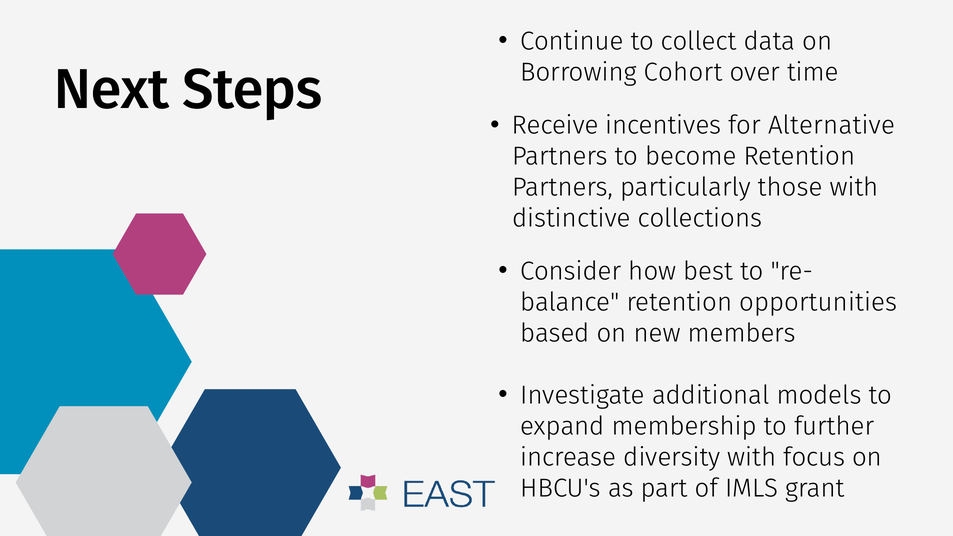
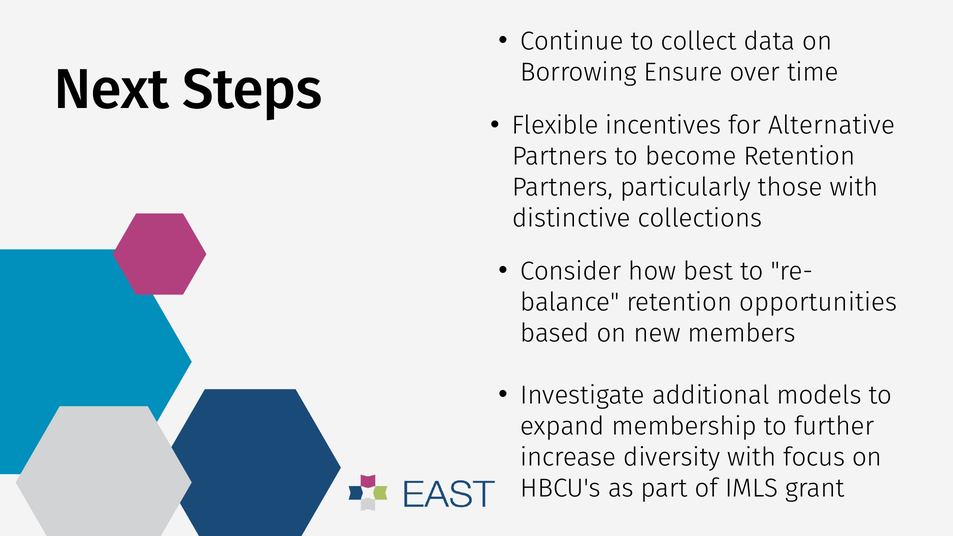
Cohort: Cohort -> Ensure (683, 72)
Receive: Receive -> Flexible (555, 125)
